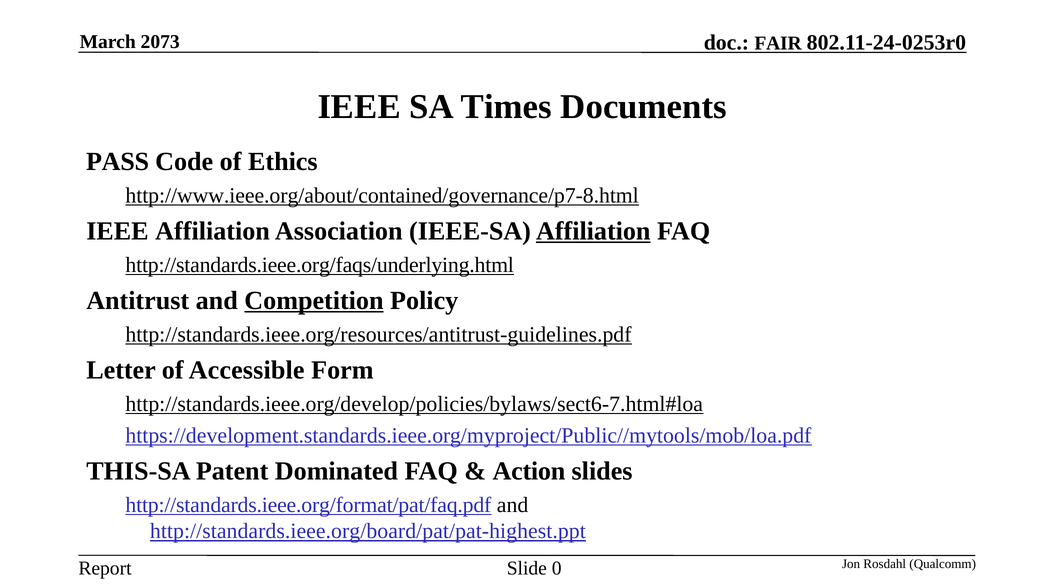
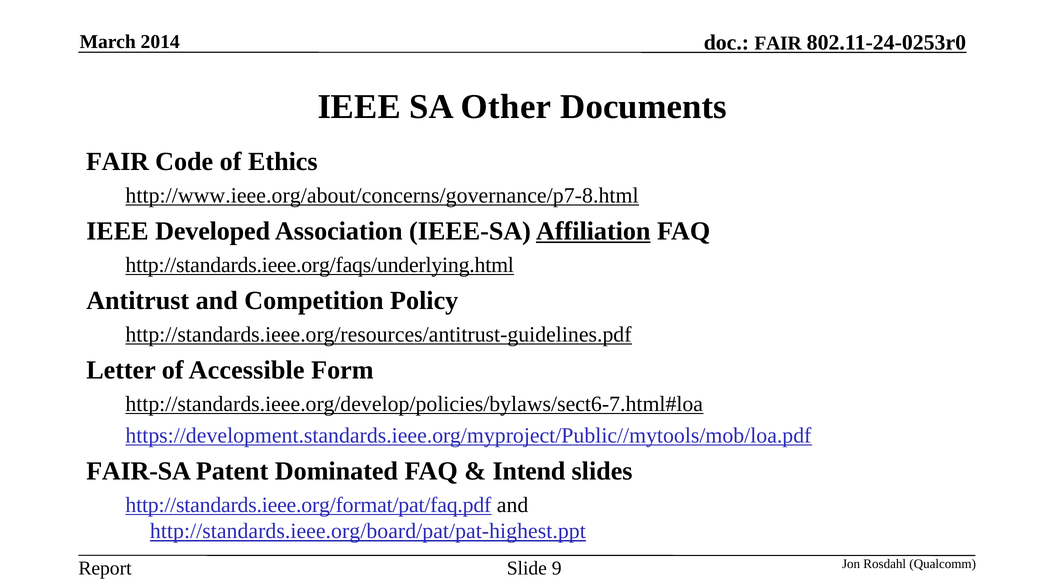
2073: 2073 -> 2014 (160, 42)
Times: Times -> Other (506, 107)
PASS: PASS -> FAIR (118, 162)
http://www.ieee.org/about/contained/governance/p7-8.html: http://www.ieee.org/about/contained/governance/p7-8.html -> http://www.ieee.org/about/concerns/governance/p7-8.html (382, 195)
IEEE Affiliation: Affiliation -> Developed (213, 231)
Competition underline: present -> none (314, 300)
THIS-SA: THIS-SA -> FAIR-SA (139, 471)
Action: Action -> Intend (529, 471)
0: 0 -> 9 (557, 568)
